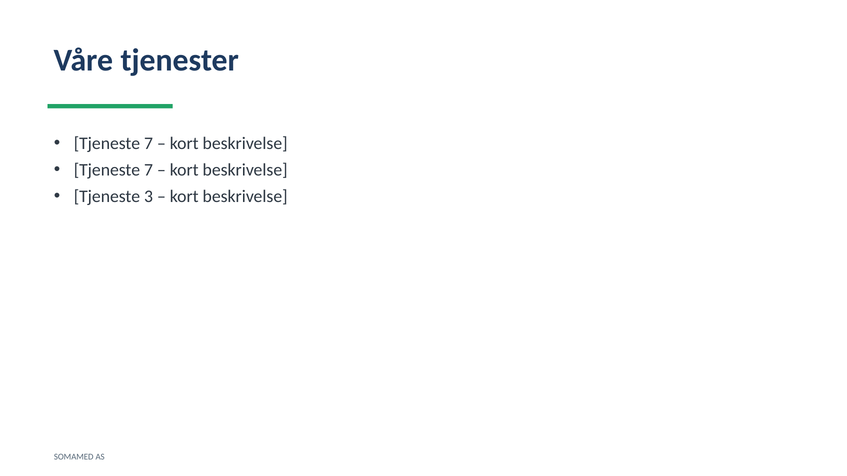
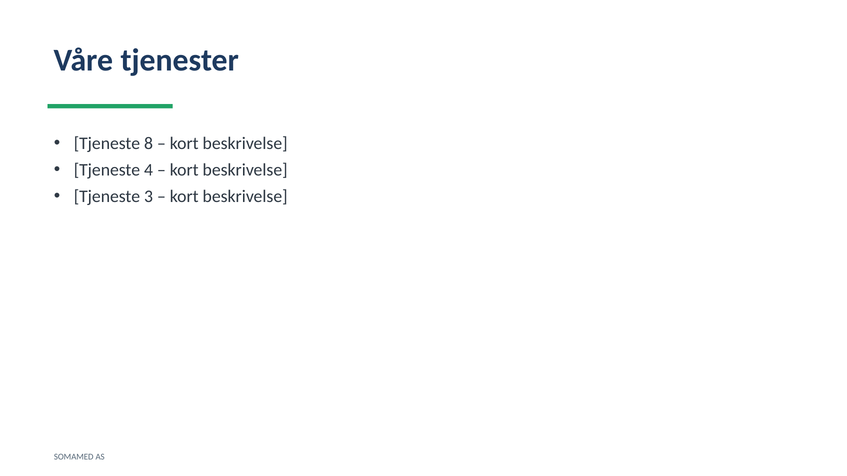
7: 7 -> 8 (148, 143)
7: 7 -> 4 (148, 170)
